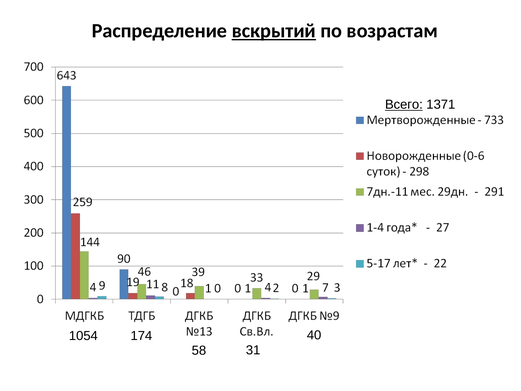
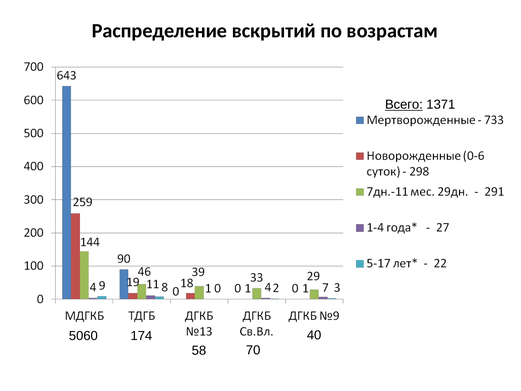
вскрытий underline: present -> none (274, 31)
1054: 1054 -> 5060 (83, 336)
31: 31 -> 70 (253, 350)
